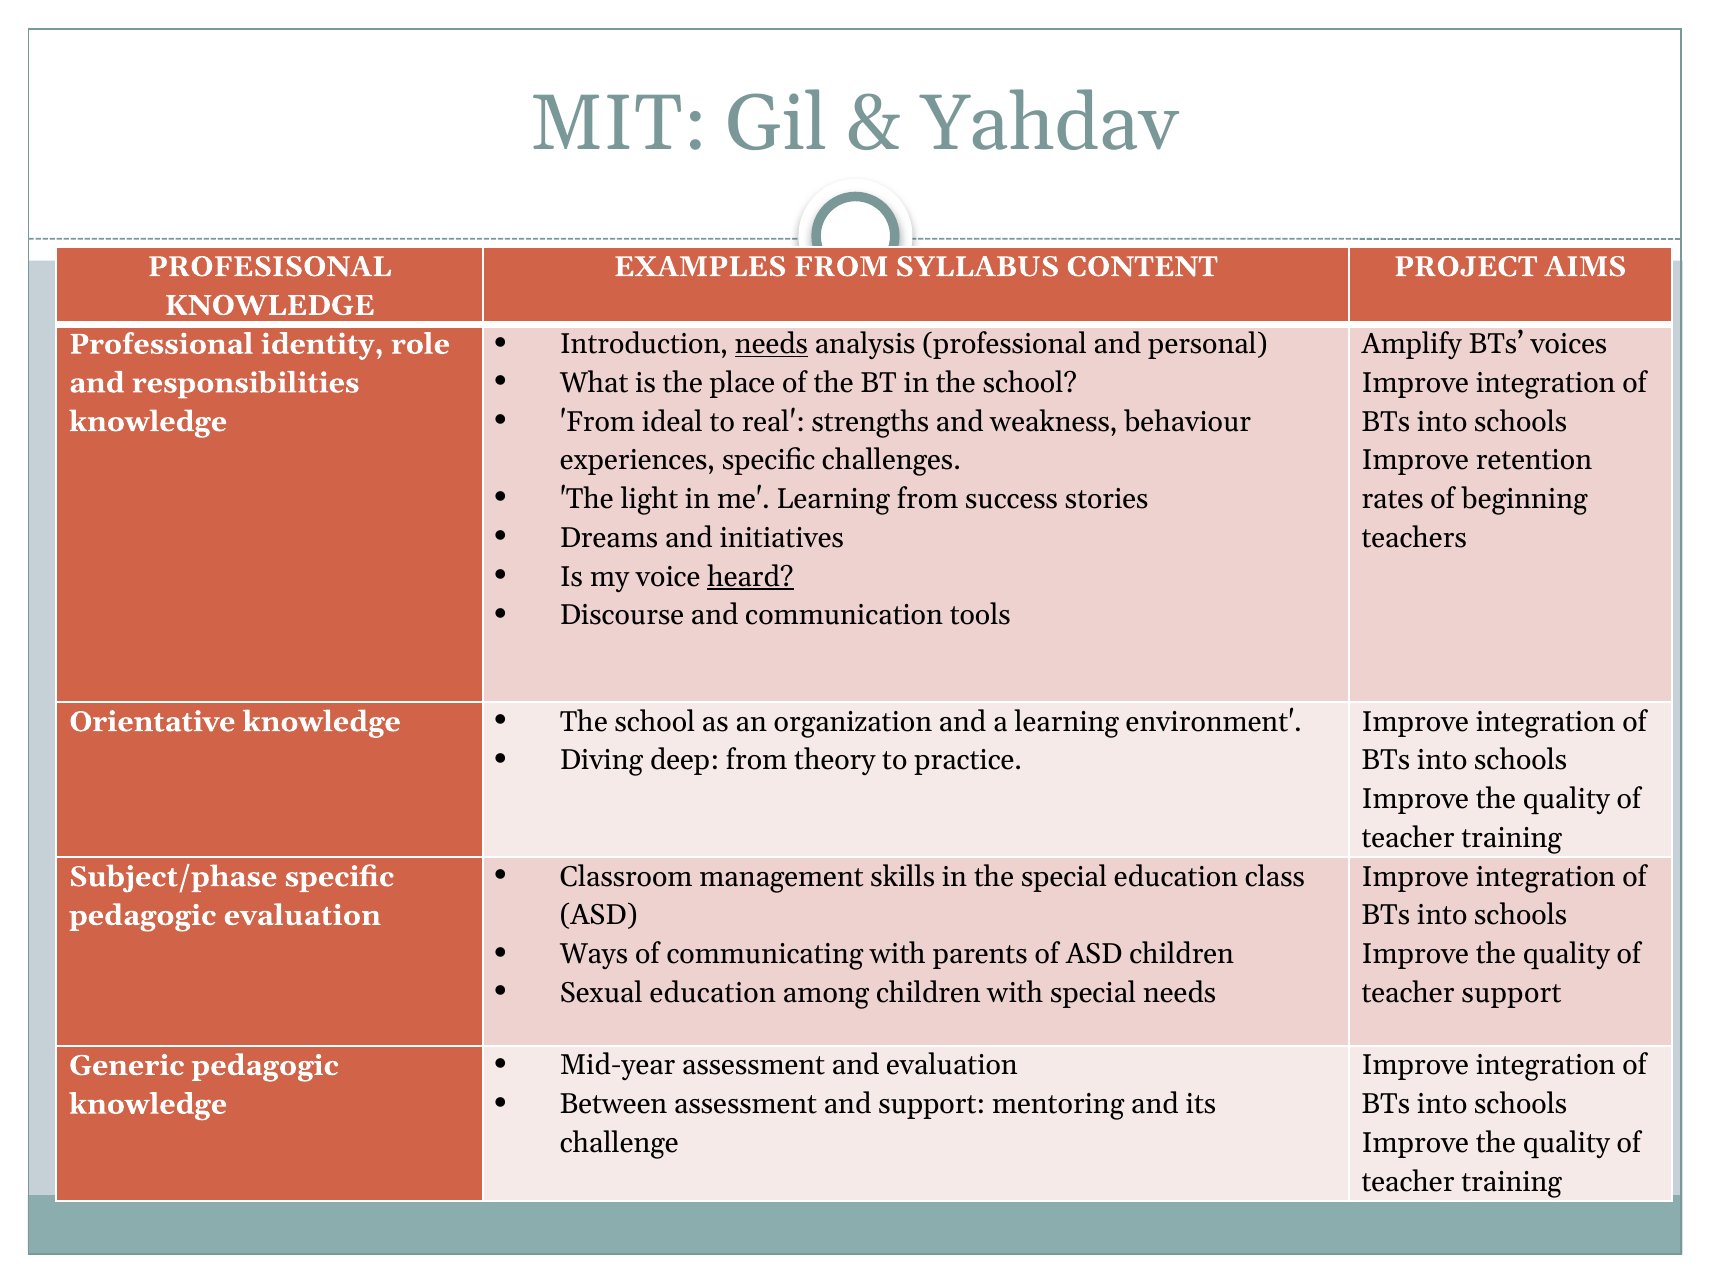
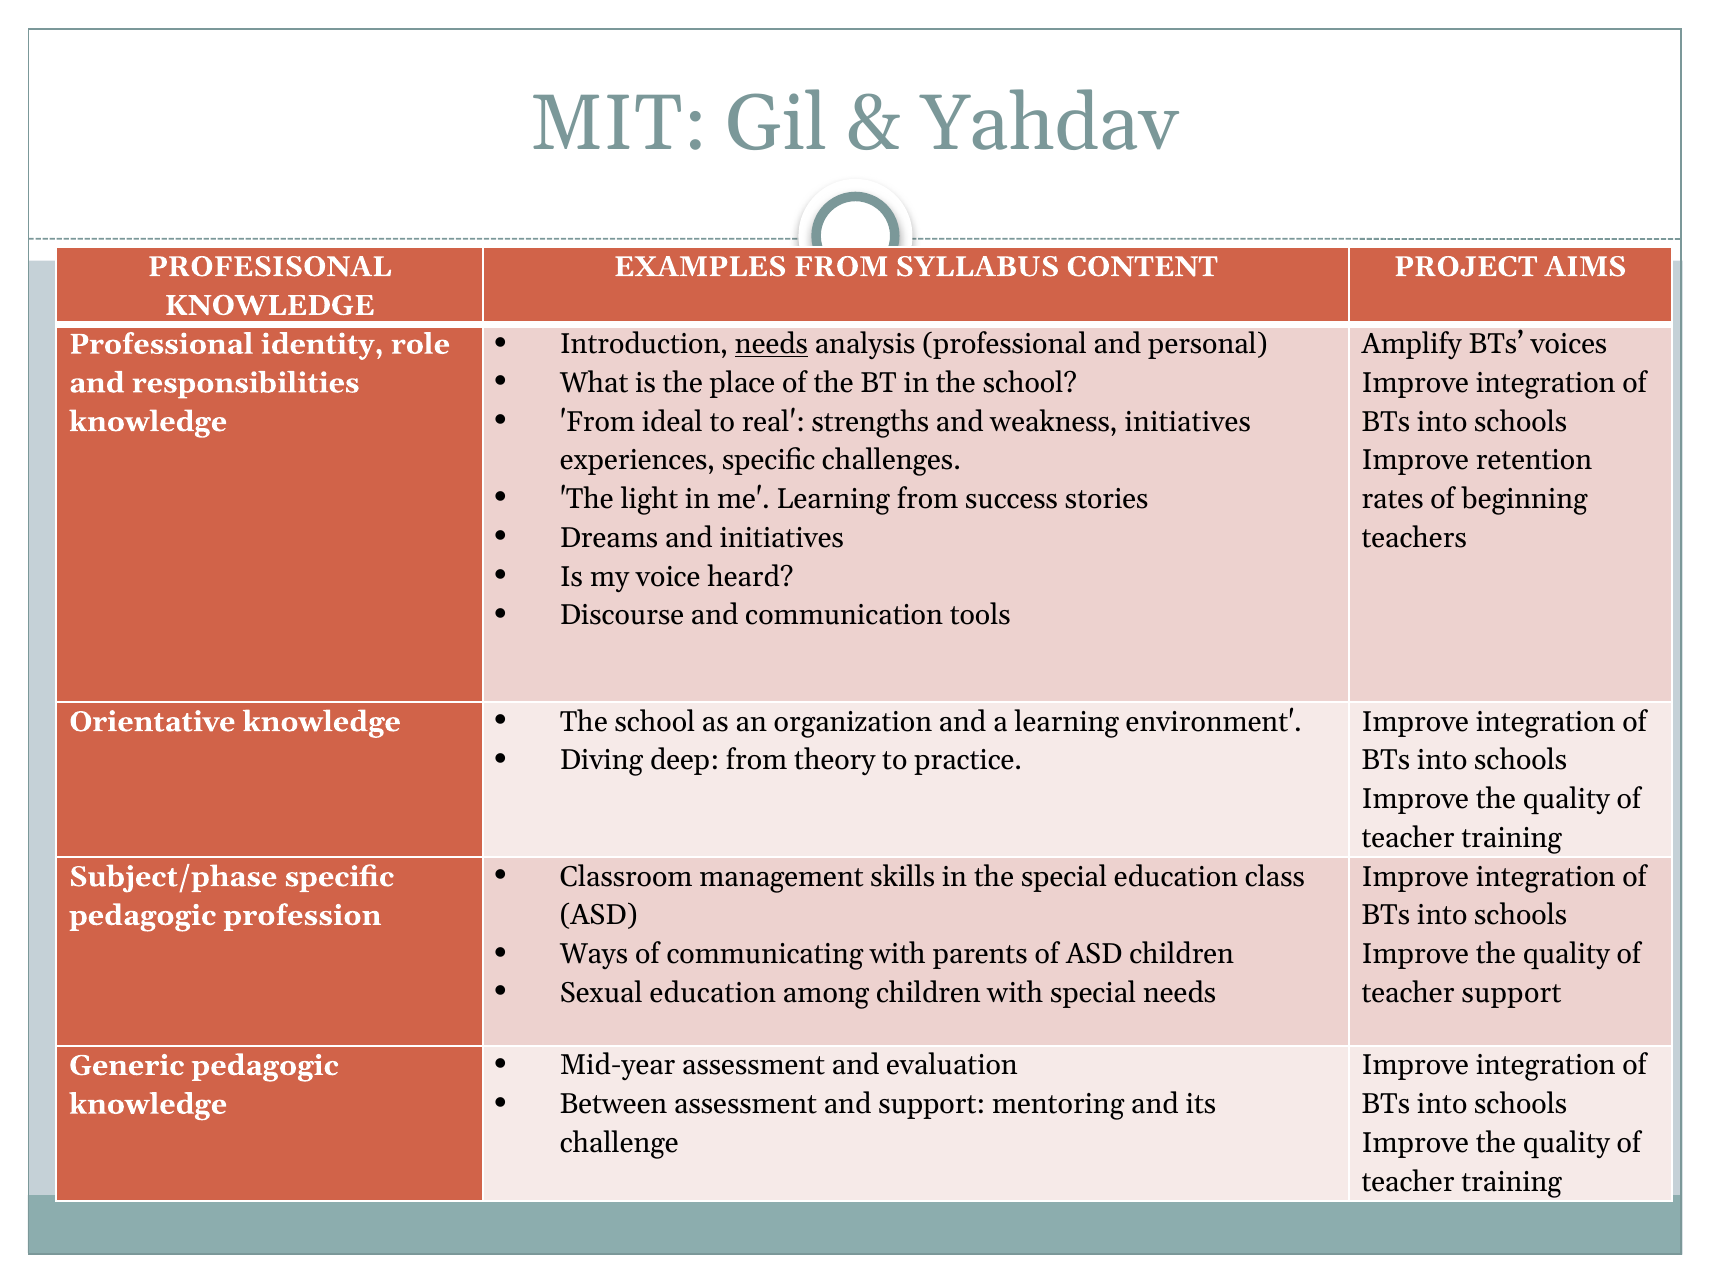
weakness behaviour: behaviour -> initiatives (1188, 422)
heard underline: present -> none (750, 577)
pedagogic evaluation: evaluation -> profession (302, 916)
